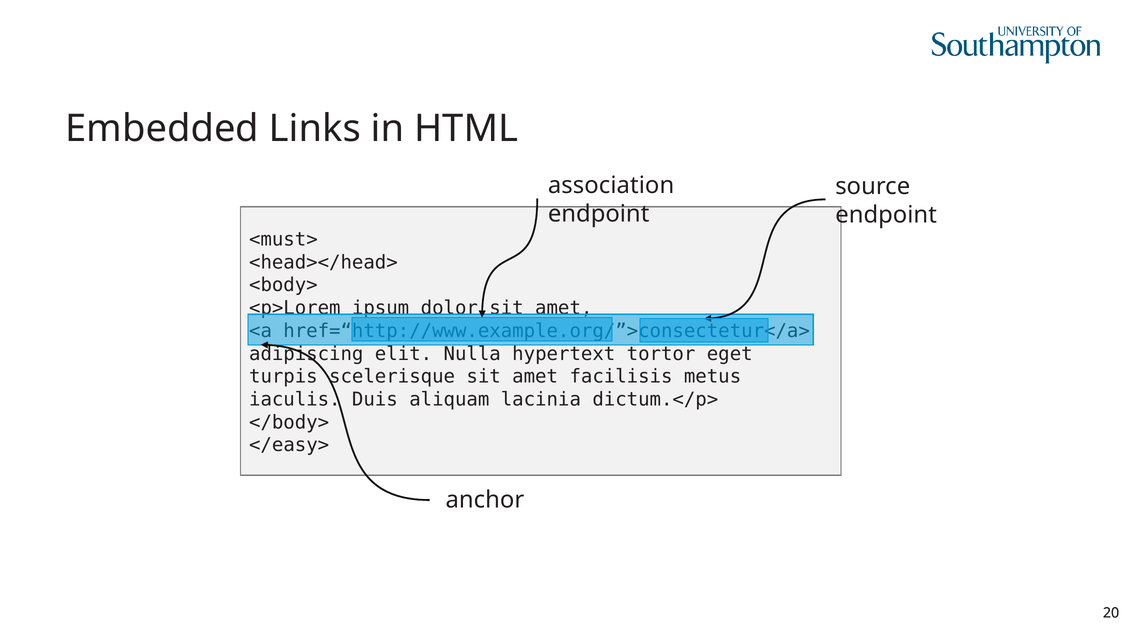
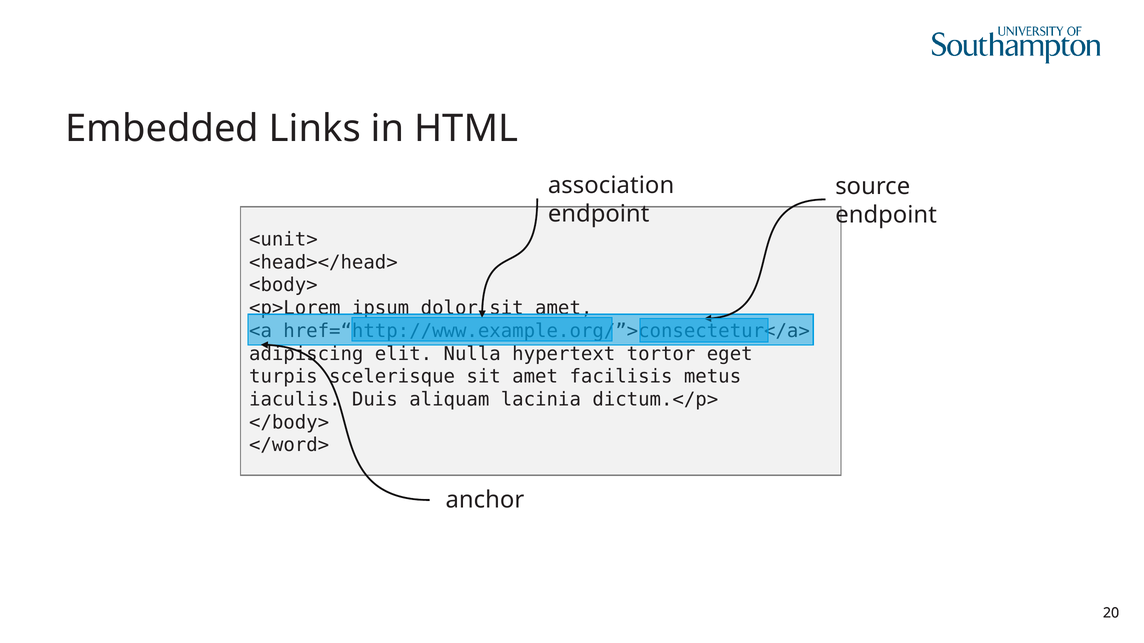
<must>: <must> -> <unit> (283, 240)
</easy>: </easy> -> </word> (289, 446)
